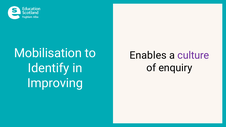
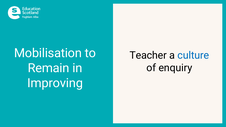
Enables: Enables -> Teacher (148, 55)
culture colour: purple -> blue (193, 55)
Identify: Identify -> Remain (49, 68)
